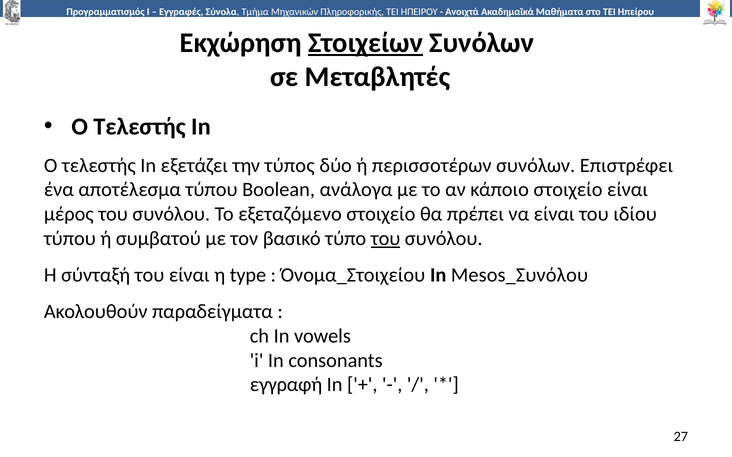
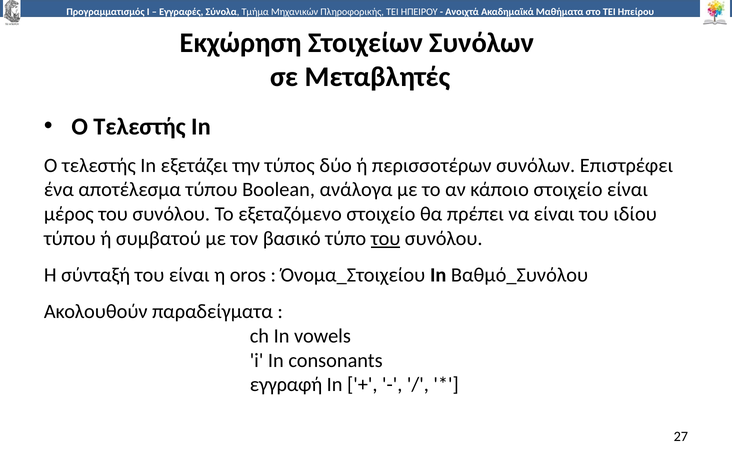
Στοιχείων underline: present -> none (366, 43)
type: type -> oros (248, 275)
Mesos_Συνόλου: Mesos_Συνόλου -> Βαθμό_Συνόλου (520, 275)
